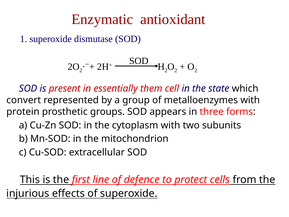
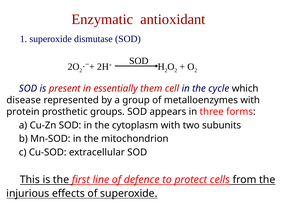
state: state -> cycle (219, 88)
convert: convert -> disease (24, 100)
